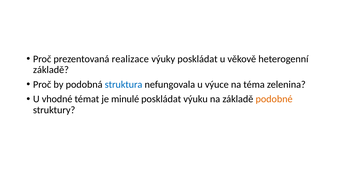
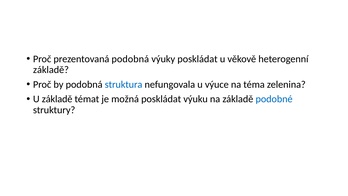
prezentovaná realizace: realizace -> podobná (130, 59)
U vhodné: vhodné -> základě (57, 99)
minulé: minulé -> možná (125, 99)
podobné colour: orange -> blue (274, 99)
